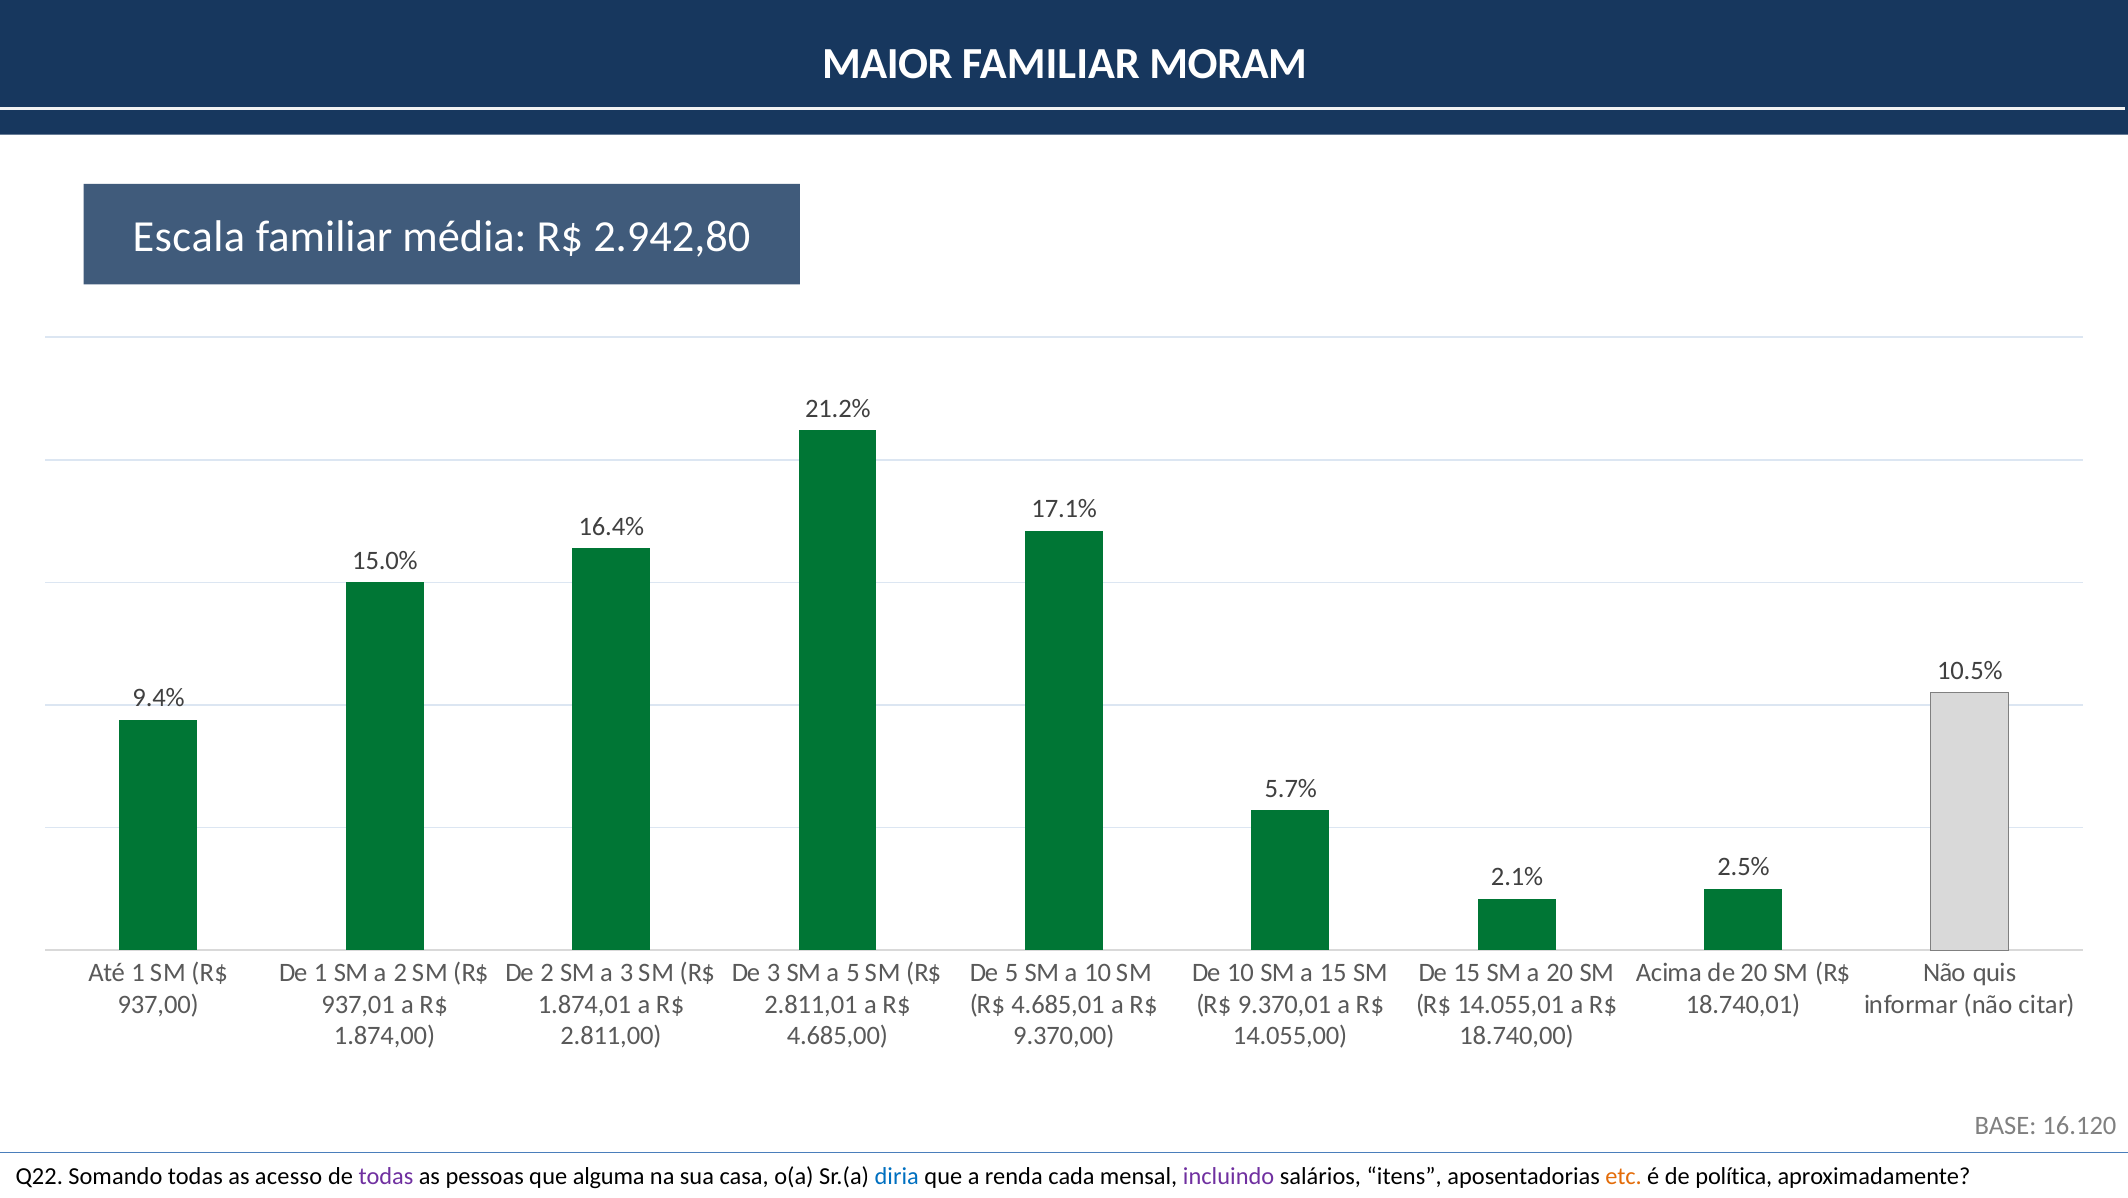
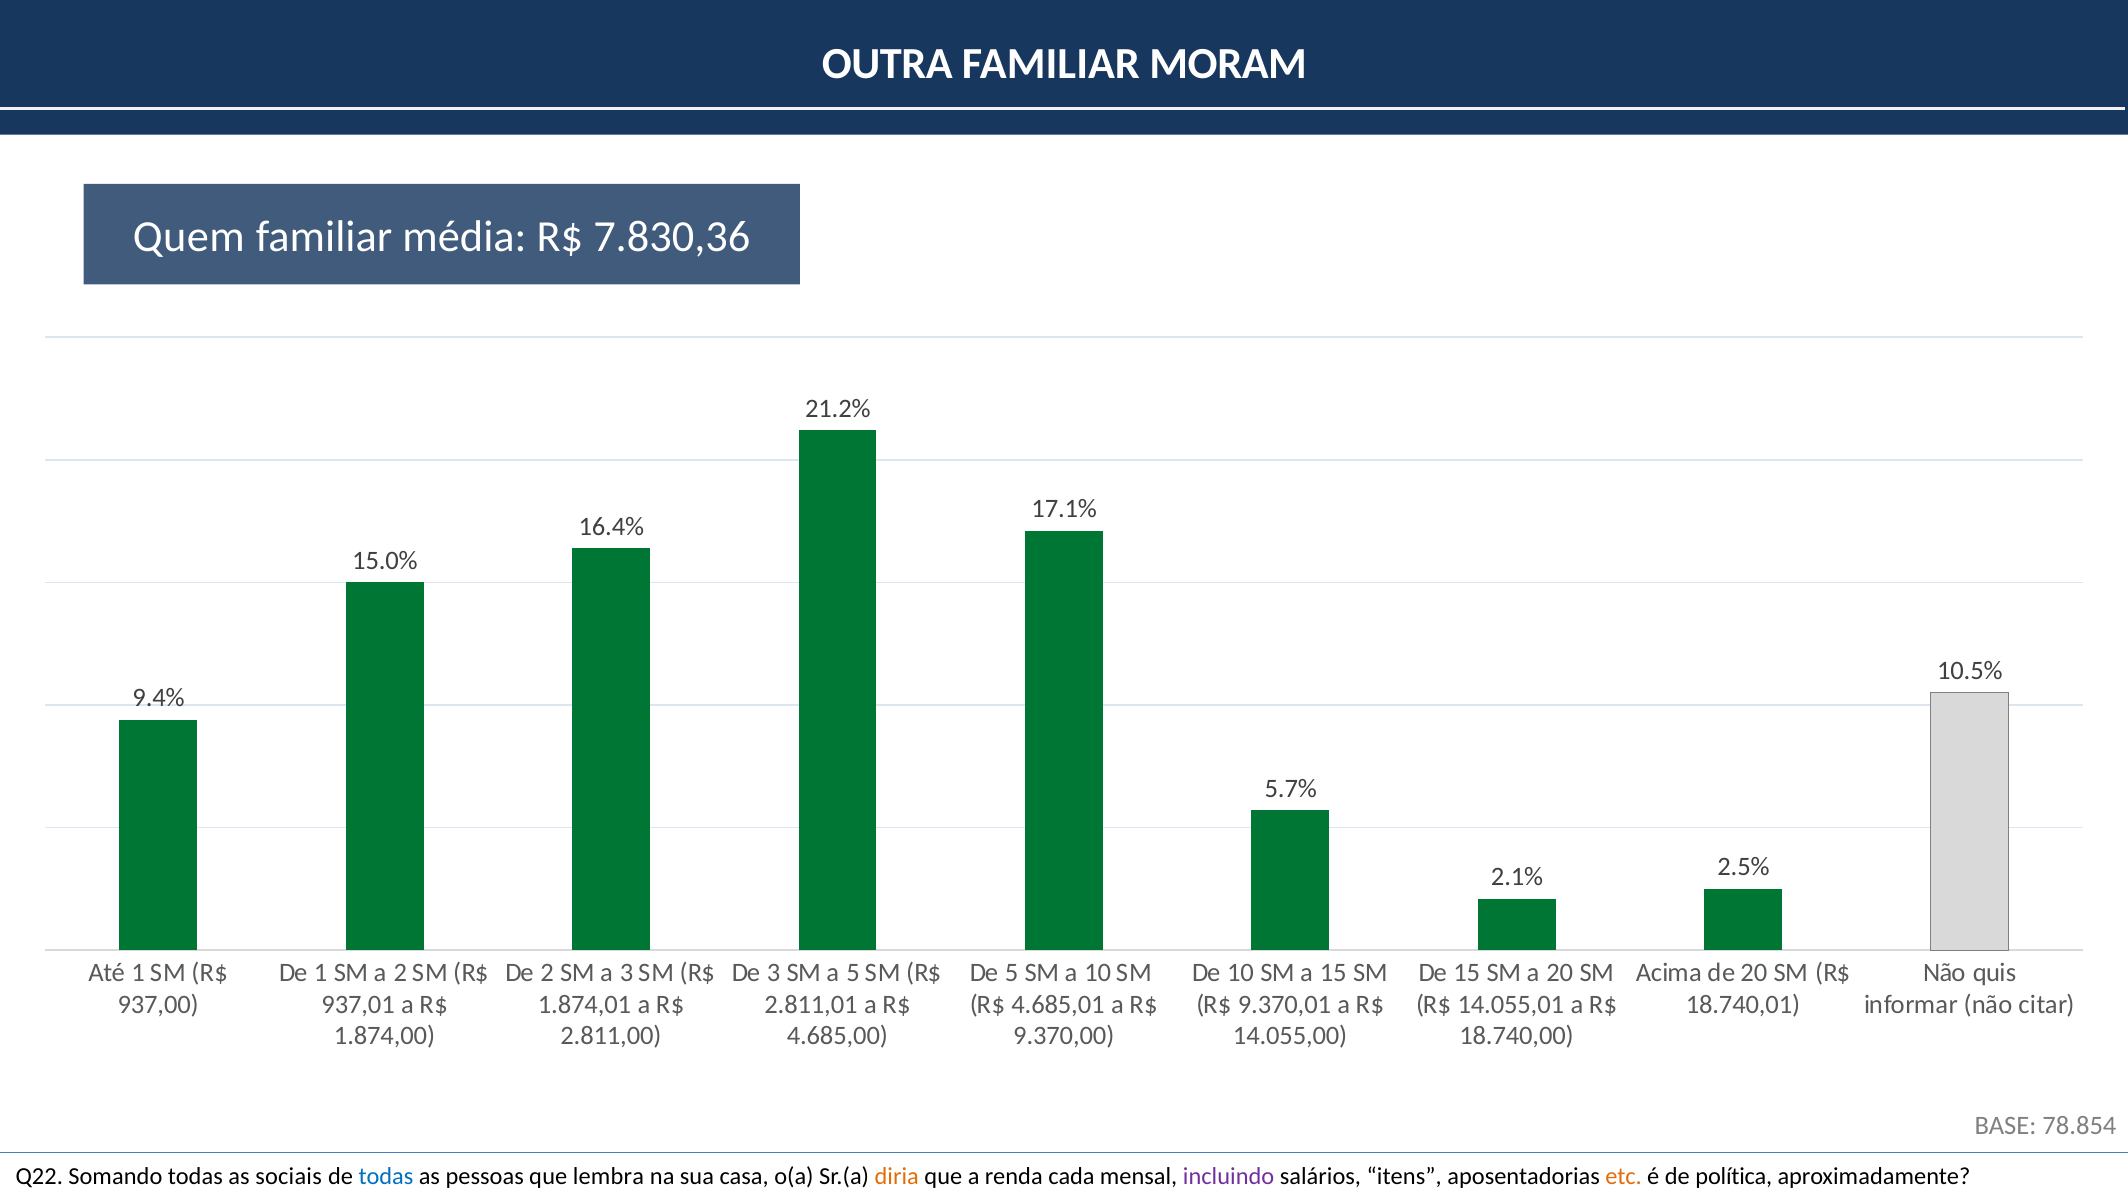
MAIOR: MAIOR -> OUTRA (887, 64)
Escala: Escala -> Quem (189, 237)
2.942,80: 2.942,80 -> 7.830,36 (672, 237)
16.120: 16.120 -> 78.854 (2079, 1126)
acesso: acesso -> sociais (289, 1176)
todas colour: purple -> blue (386, 1176)
alguma: alguma -> lembra (608, 1176)
diria colour: blue -> orange (897, 1176)
